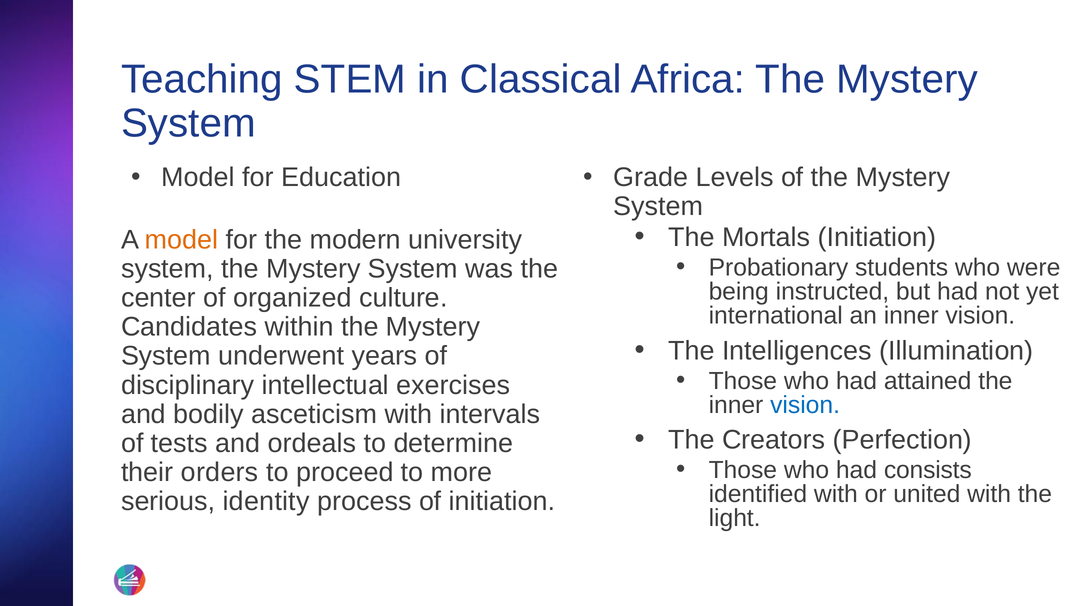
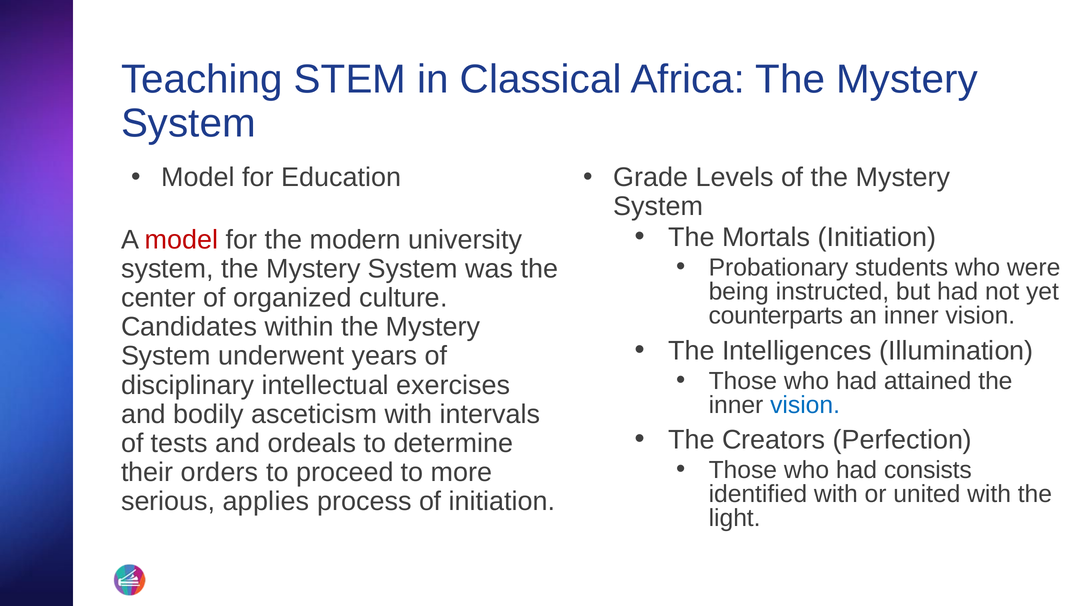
model colour: orange -> red (182, 240)
international: international -> counterparts (776, 316)
identity: identity -> applies (266, 502)
